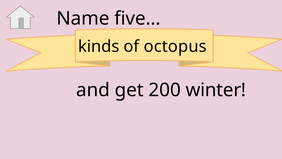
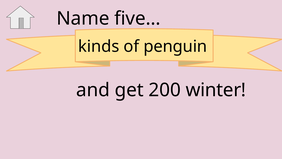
octopus: octopus -> penguin (175, 46)
